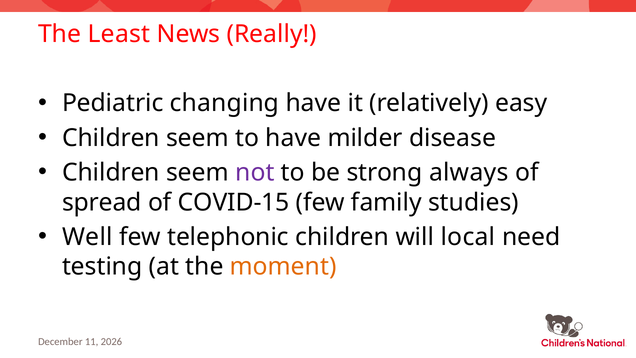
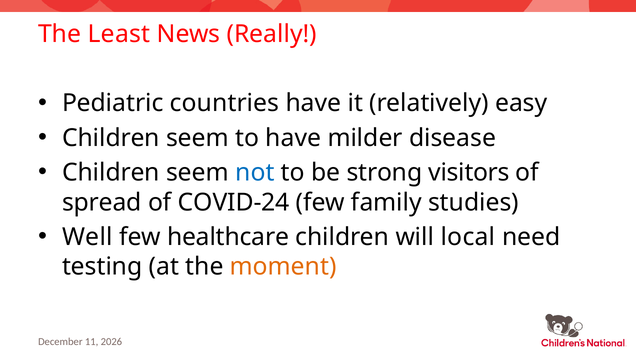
changing: changing -> countries (225, 103)
not colour: purple -> blue (255, 173)
always: always -> visitors (469, 173)
COVID-15: COVID-15 -> COVID-24 (234, 202)
telephonic: telephonic -> healthcare (228, 237)
